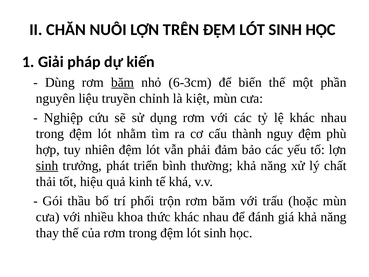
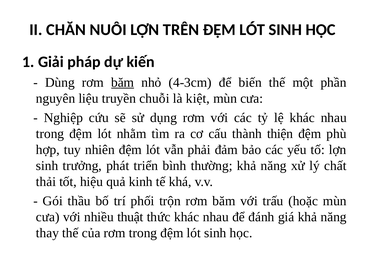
6-3cm: 6-3cm -> 4-3cm (190, 82)
chỉnh: chỉnh -> chuỗi (154, 98)
nguy: nguy -> thiện (280, 134)
sinh underline: present -> none (47, 166)
khoa: khoa -> thuật (130, 217)
